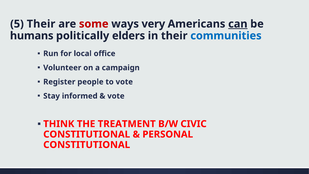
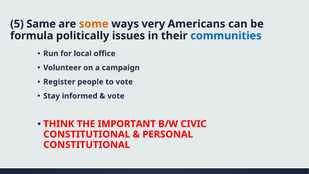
5 Their: Their -> Same (41, 24)
some colour: red -> orange (94, 24)
can underline: present -> none (238, 24)
humans: humans -> formula (32, 36)
elders: elders -> issues (129, 36)
TREATMENT: TREATMENT -> IMPORTANT (127, 124)
